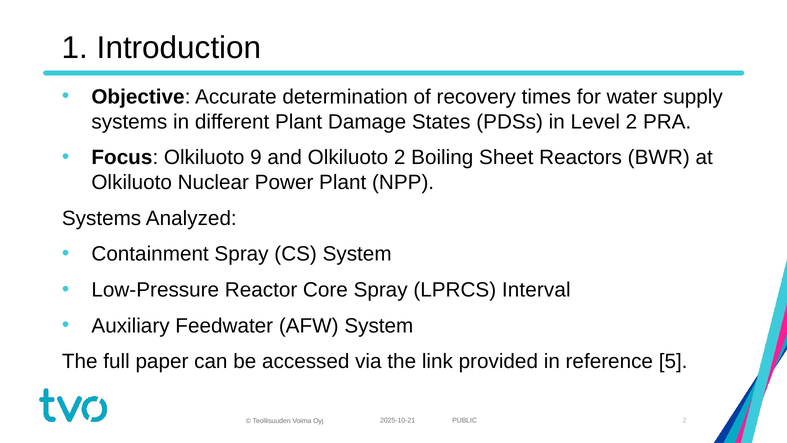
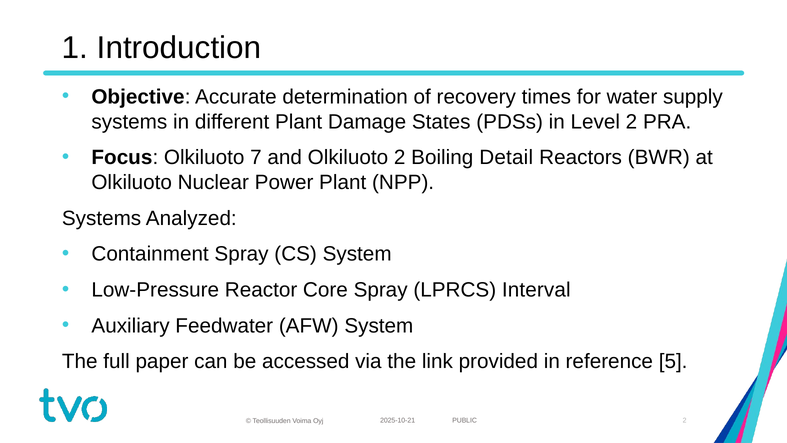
9: 9 -> 7 (256, 157)
Sheet: Sheet -> Detail (506, 157)
